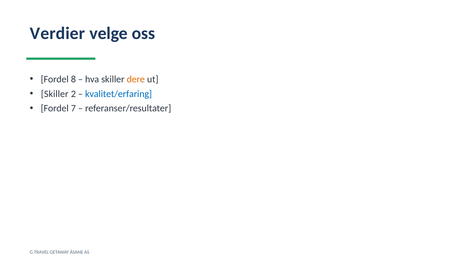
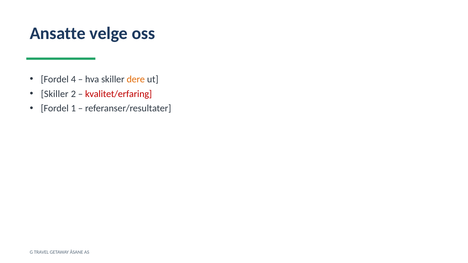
Verdier: Verdier -> Ansatte (58, 33)
8: 8 -> 4 (73, 79)
kvalitet/erfaring colour: blue -> red (119, 94)
7: 7 -> 1 (73, 109)
